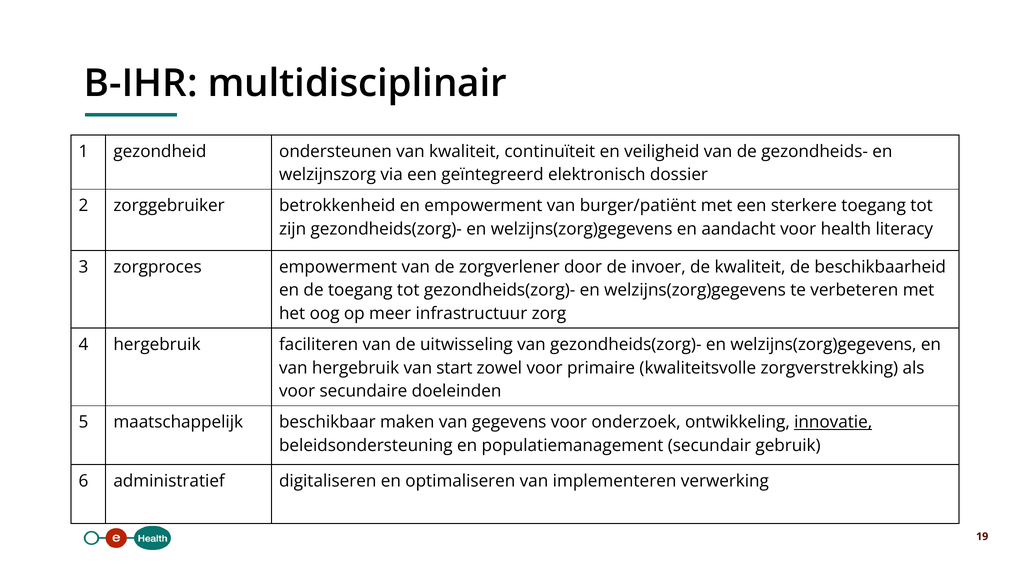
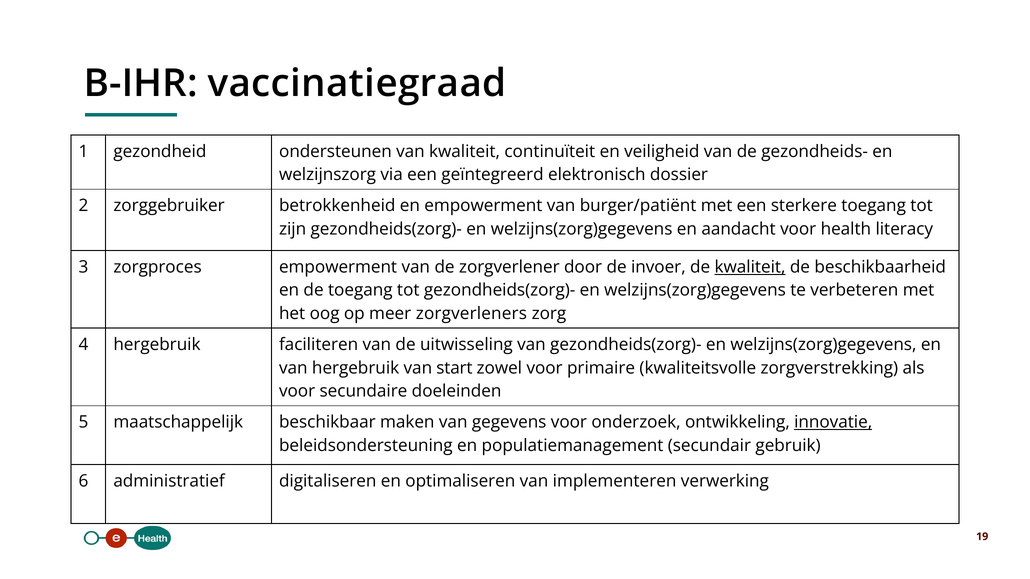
multidisciplinair: multidisciplinair -> vaccinatiegraad (357, 83)
kwaliteit underline: none -> present (750, 267)
infrastructuur: infrastructuur -> zorgverleners (471, 314)
